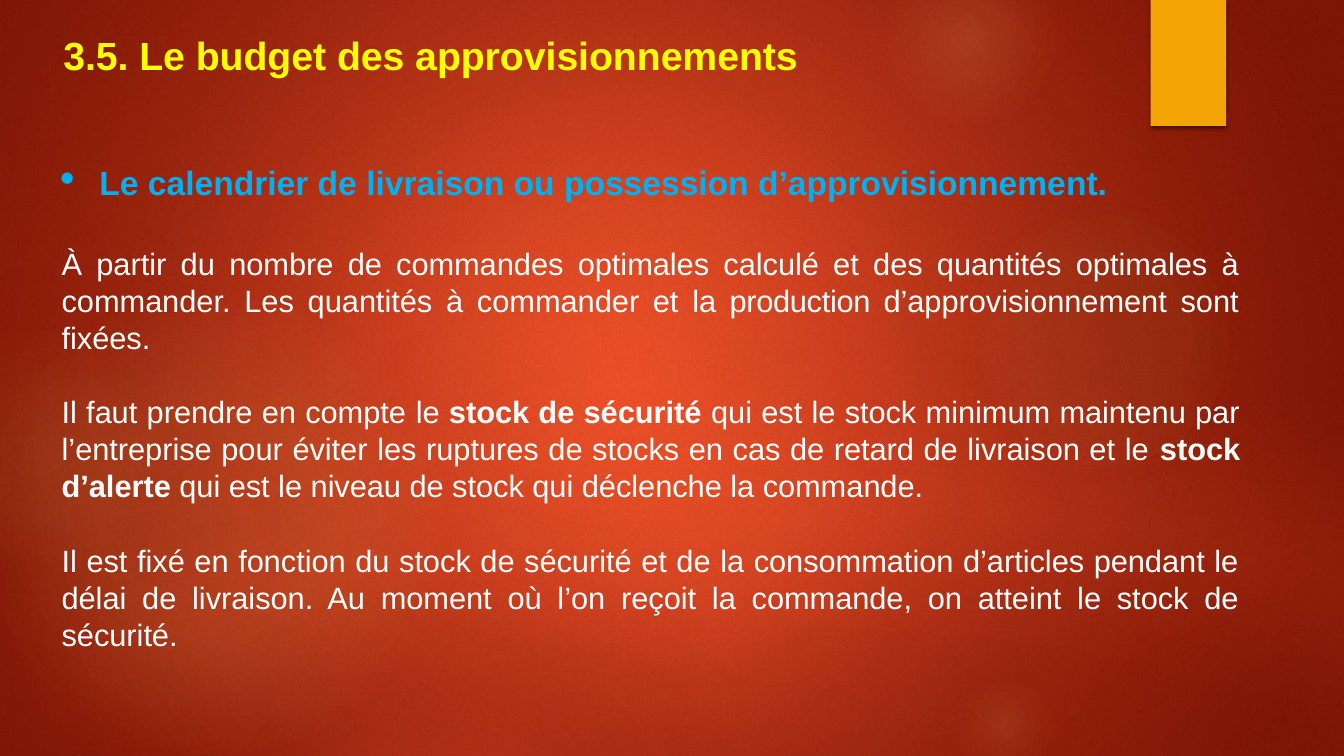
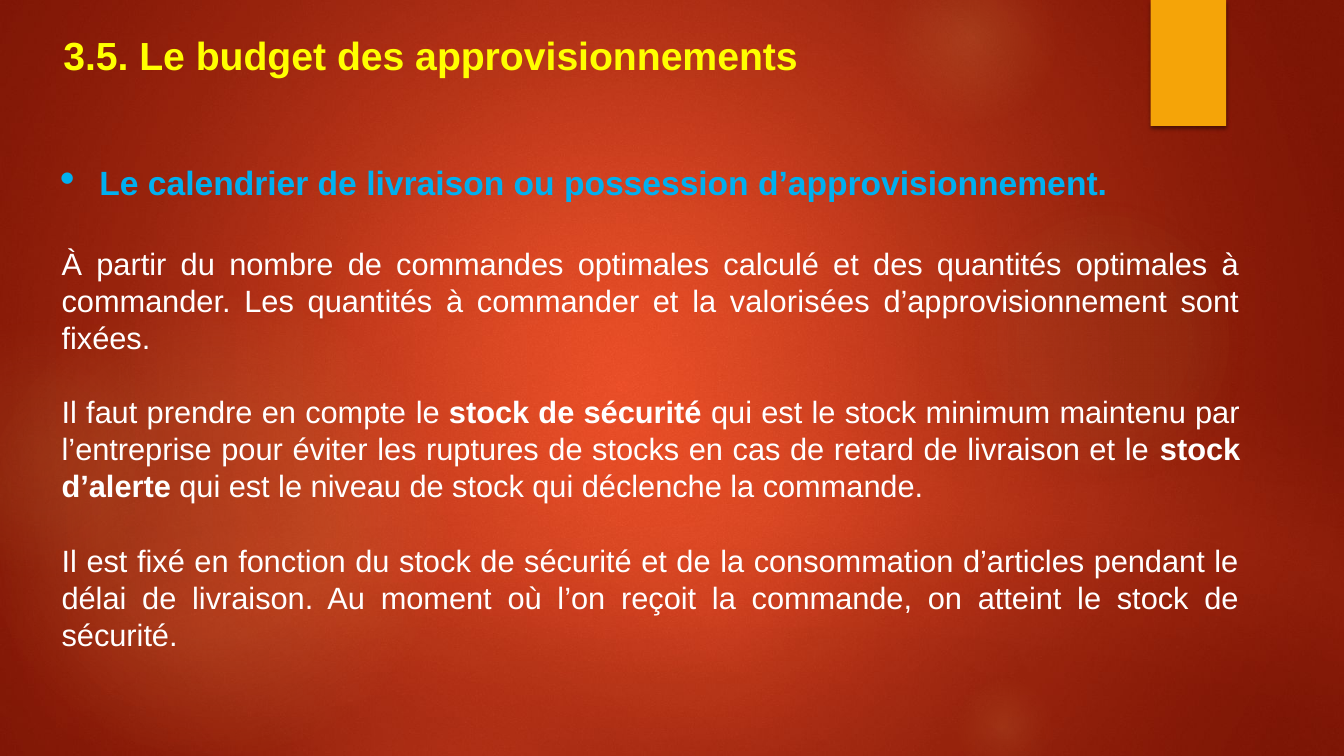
production: production -> valorisées (800, 302)
